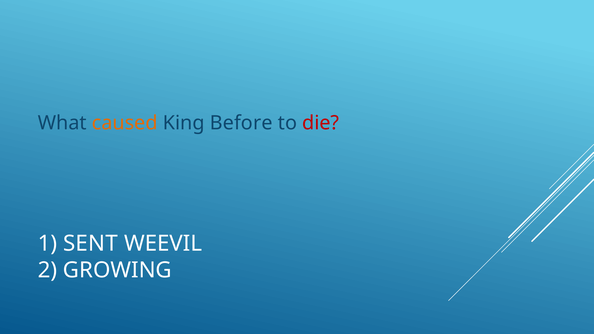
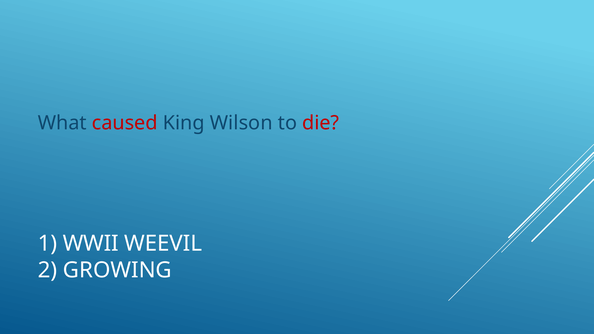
caused colour: orange -> red (125, 123)
Before: Before -> Wilson (241, 123)
SENT: SENT -> WWII (91, 244)
